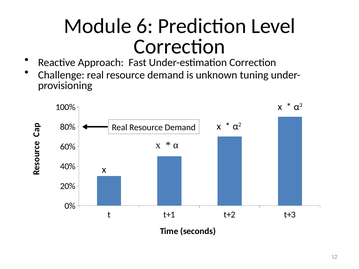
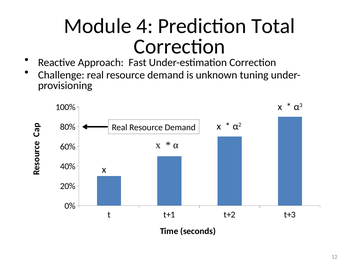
6: 6 -> 4 (145, 26)
Level: Level -> Total (273, 26)
